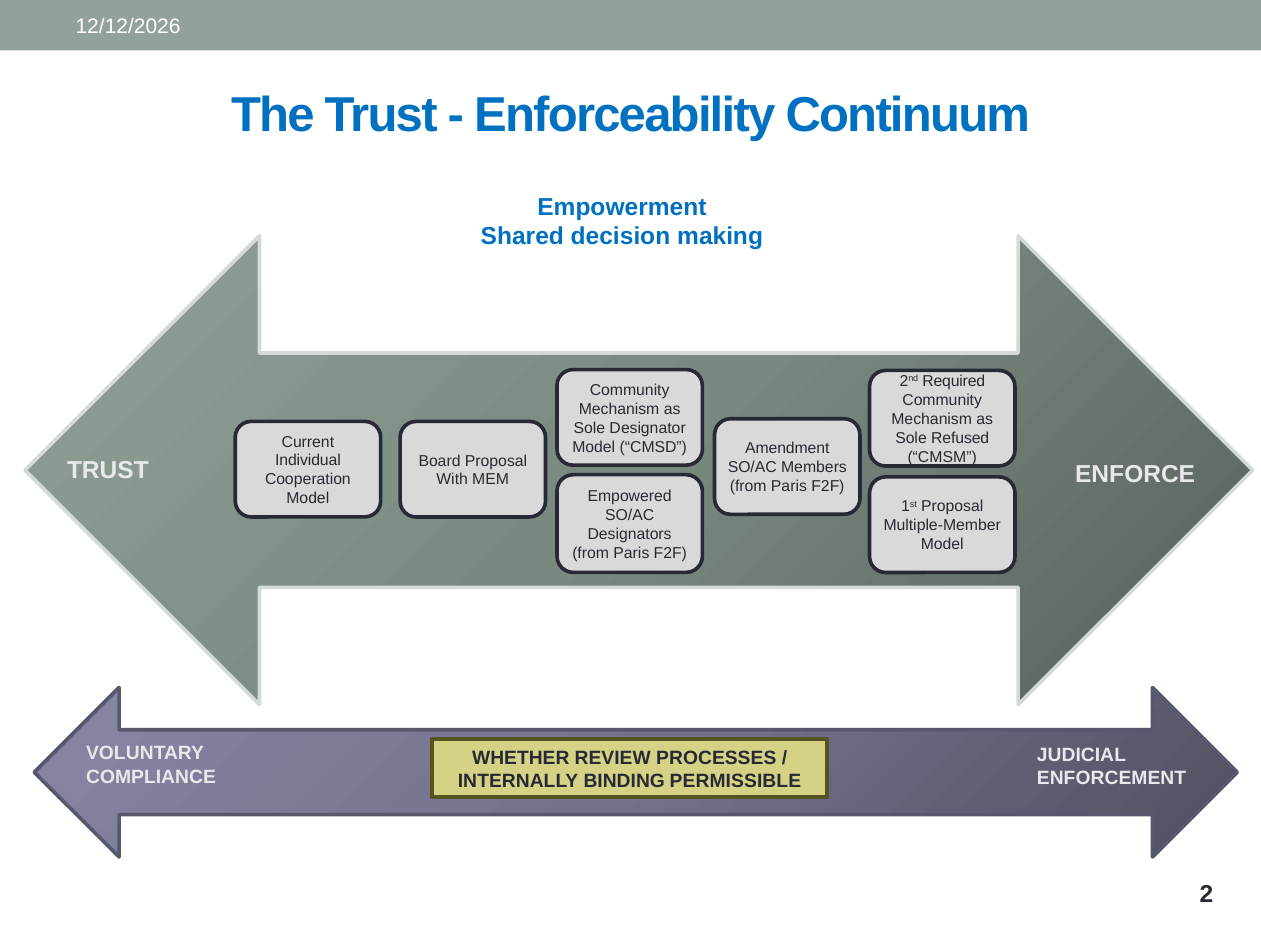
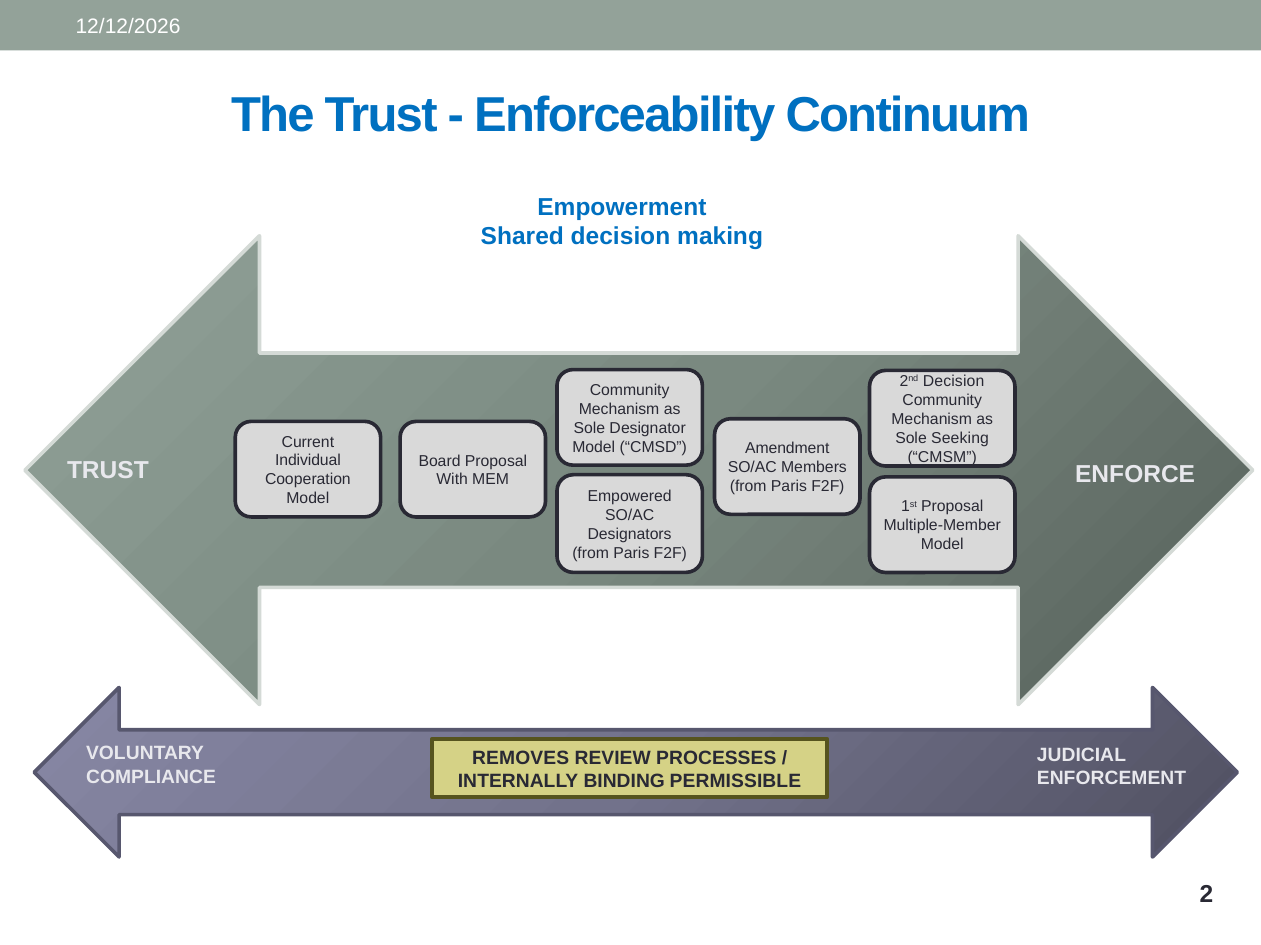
2nd Required: Required -> Decision (954, 382)
Refused: Refused -> Seeking (960, 439)
WHETHER: WHETHER -> REMOVES (521, 758)
